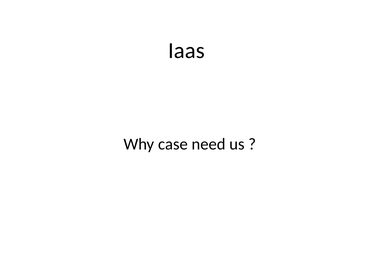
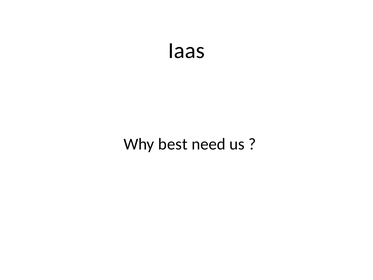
case: case -> best (173, 144)
